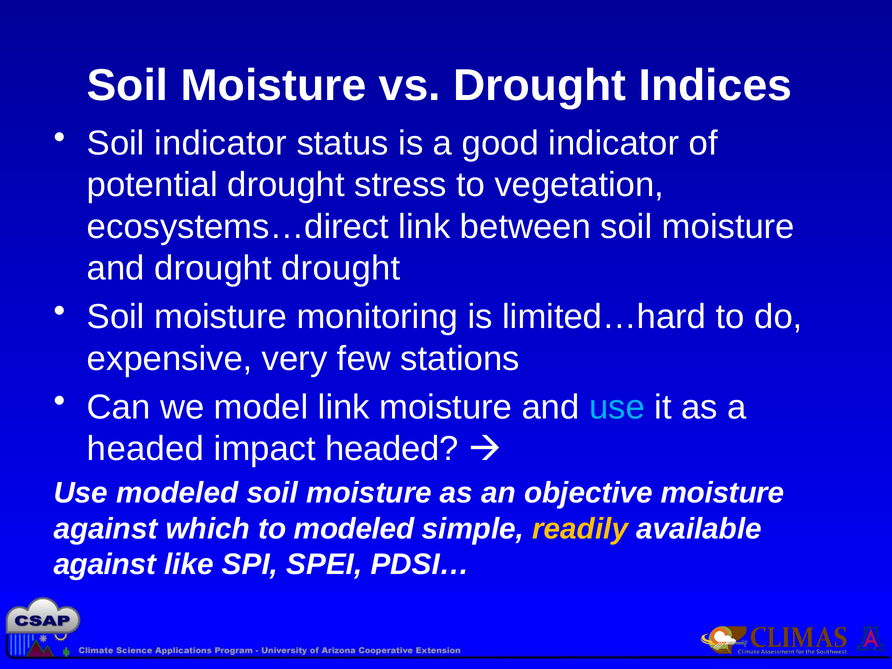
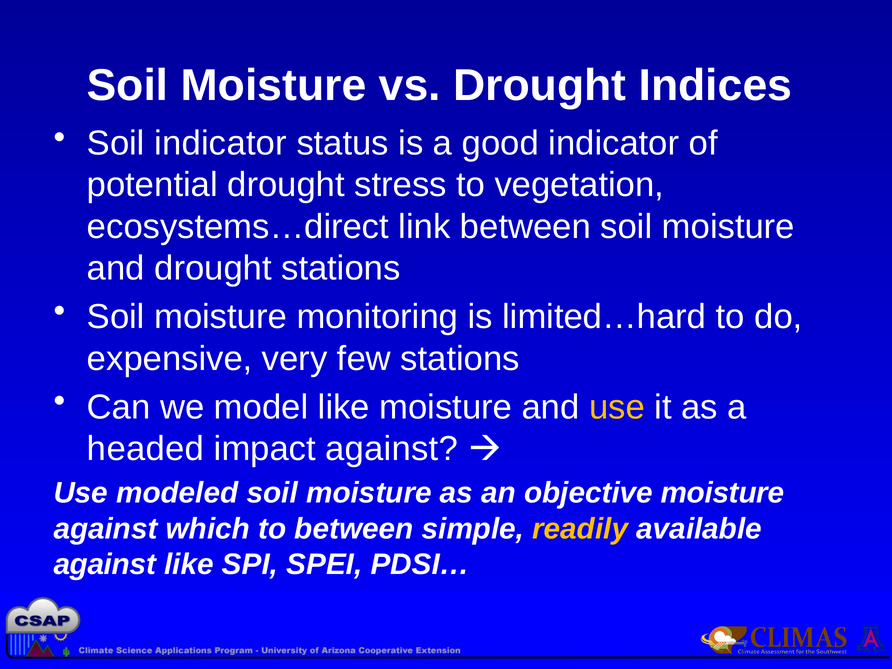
drought drought: drought -> stations (341, 268)
model link: link -> like (344, 407)
use colour: light blue -> yellow (617, 407)
impact headed: headed -> against (392, 449)
to modeled: modeled -> between (354, 529)
